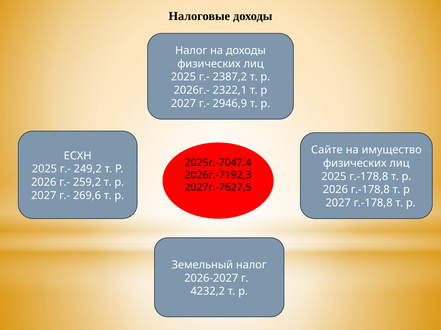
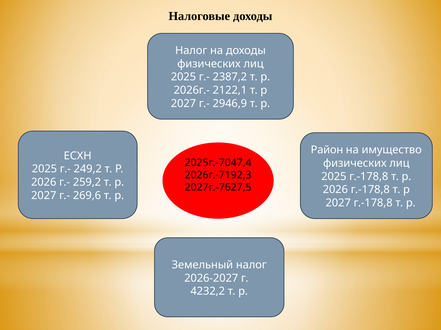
2322,1: 2322,1 -> 2122,1 (230, 90)
Сайте: Сайте -> Район (327, 150)
